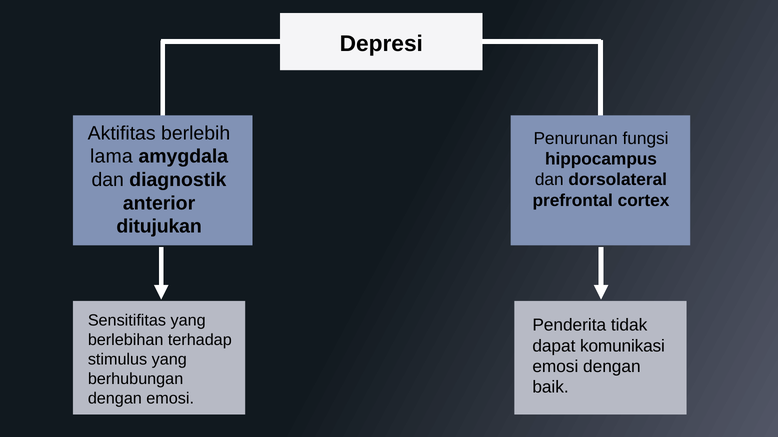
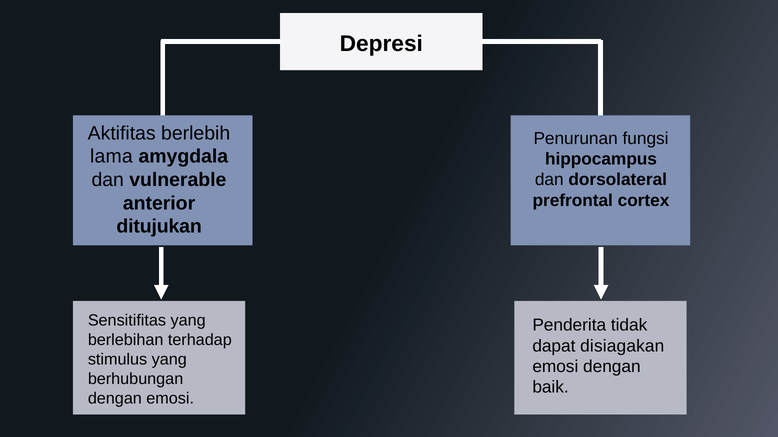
diagnostik: diagnostik -> vulnerable (178, 180)
komunikasi: komunikasi -> disiagakan (622, 346)
